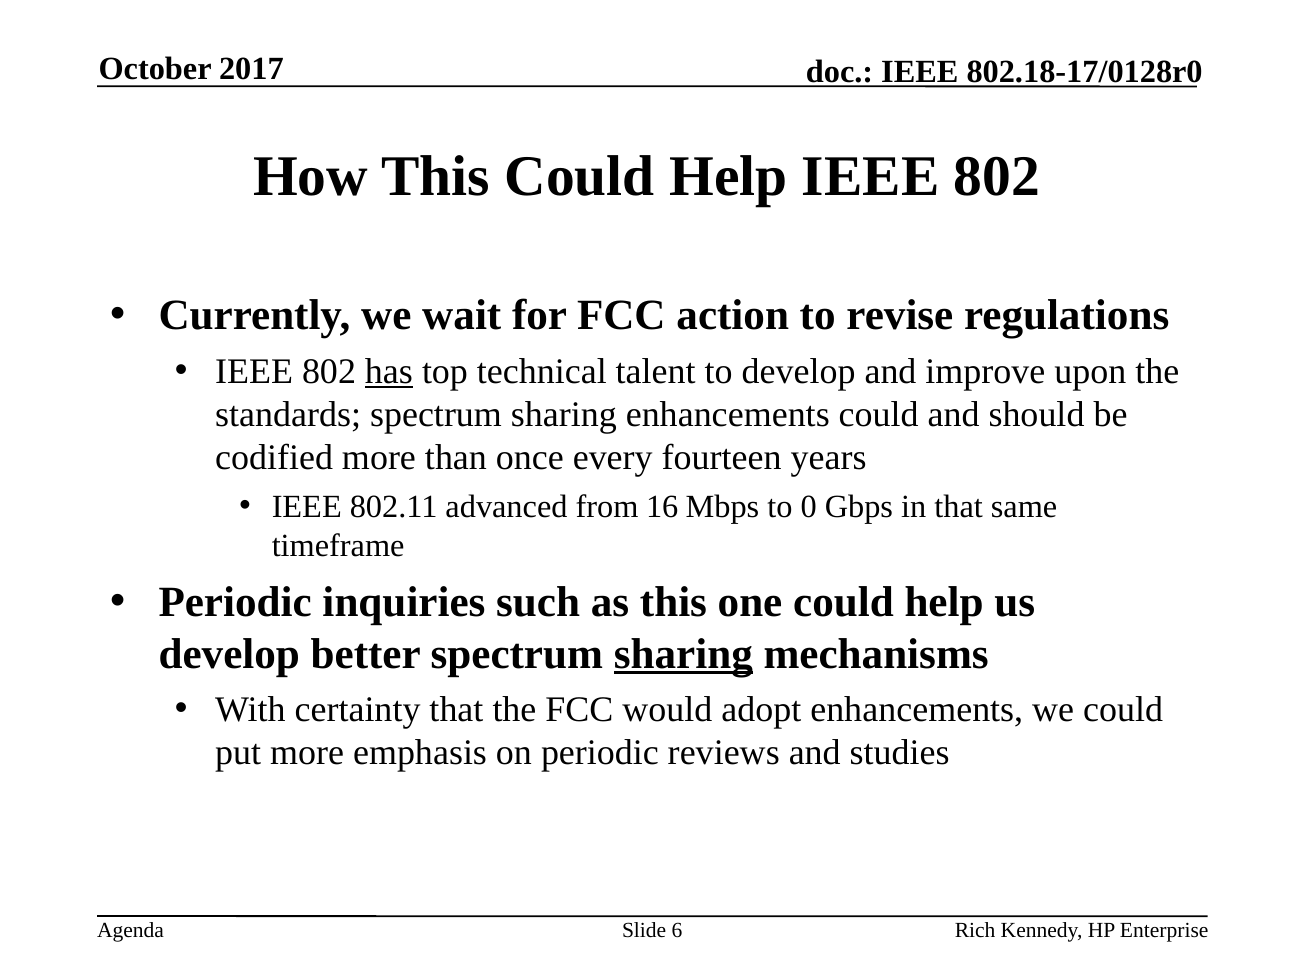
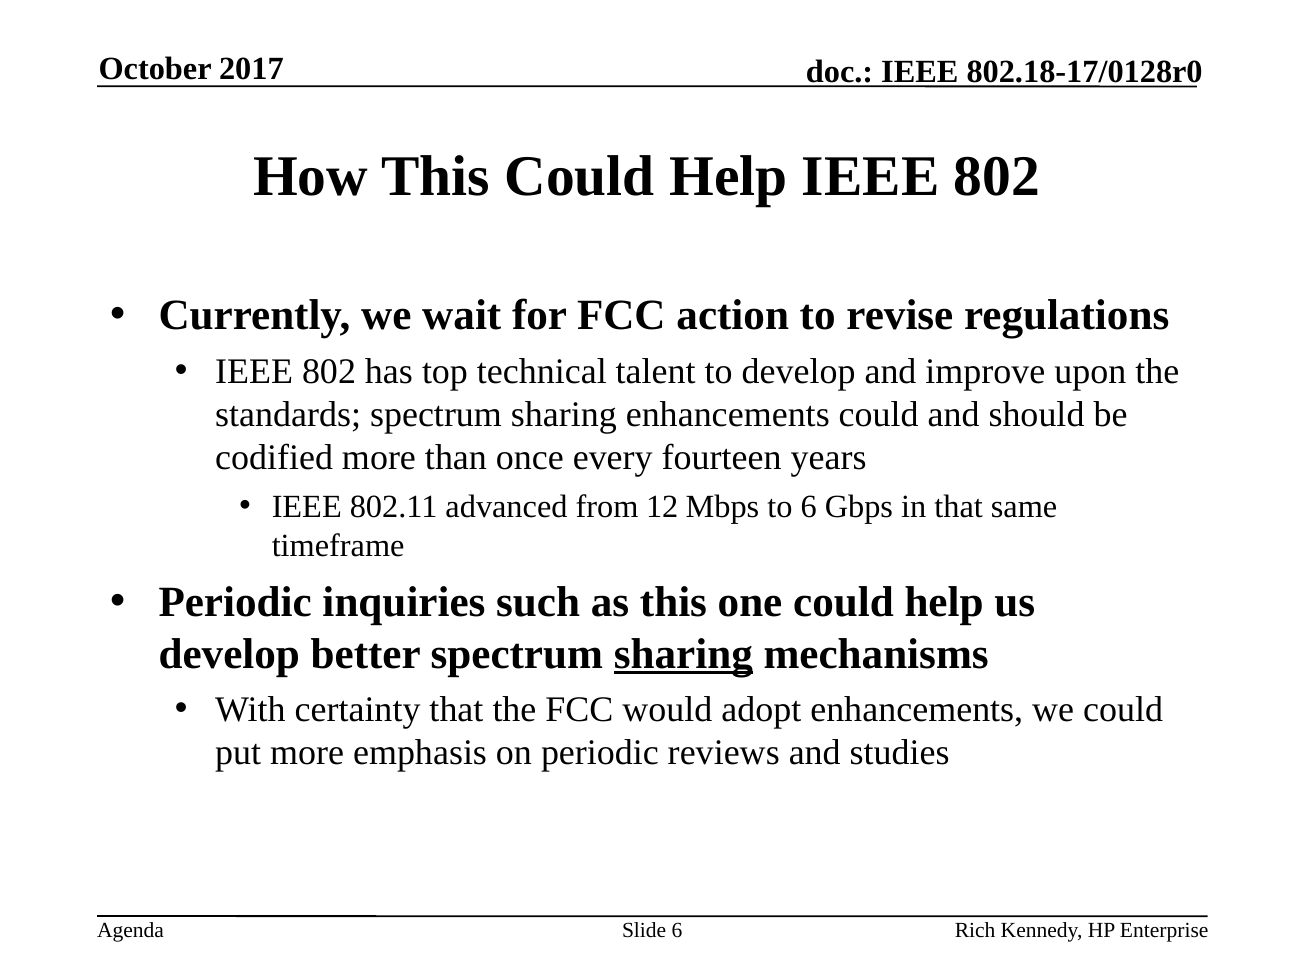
has underline: present -> none (389, 372)
16: 16 -> 12 (662, 507)
to 0: 0 -> 6 (809, 507)
